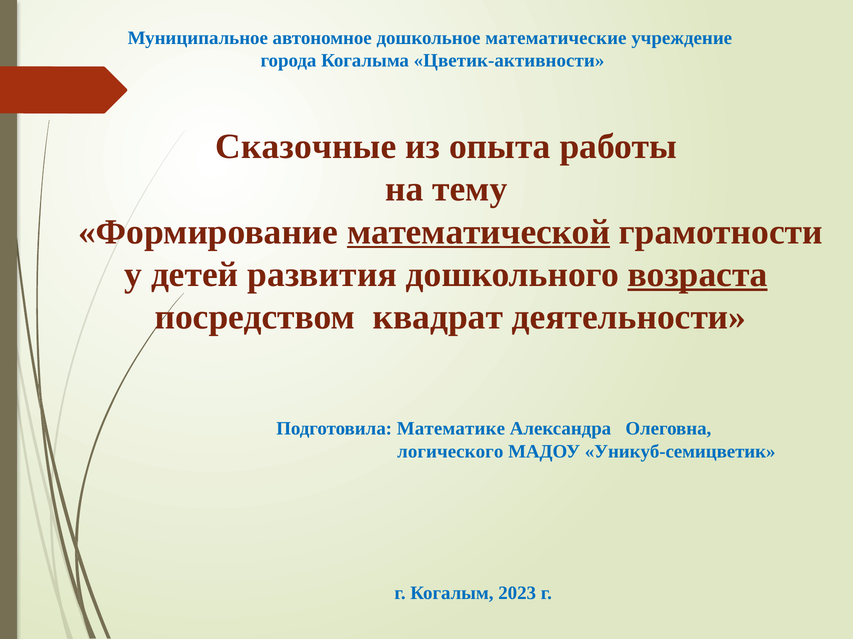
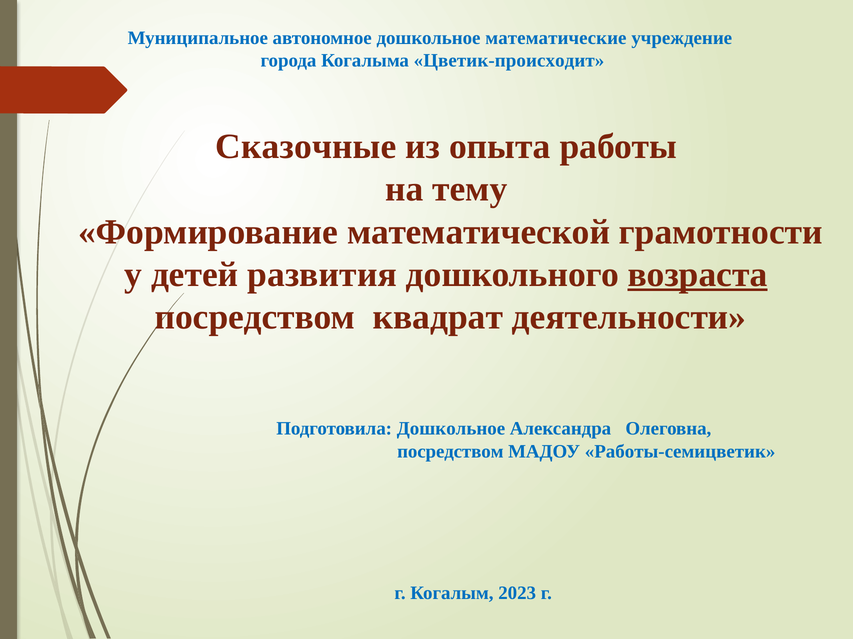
Цветик-активности: Цветик-активности -> Цветик-происходит (509, 61)
математической underline: present -> none (479, 232)
Подготовила Математике: Математике -> Дошкольное (451, 429)
логического: логического -> посредством (450, 452)
Уникуб-семицветик: Уникуб-семицветик -> Работы-семицветик (680, 452)
